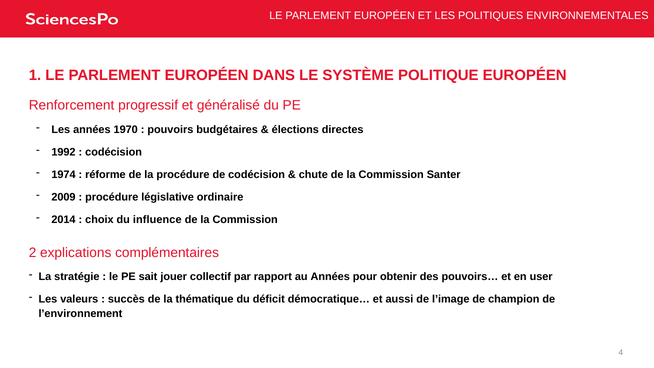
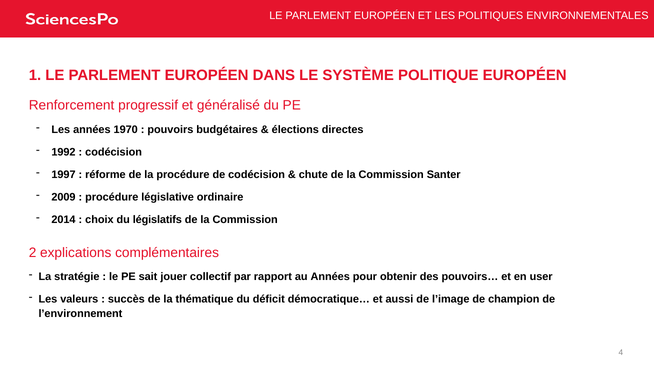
1974: 1974 -> 1997 (63, 174)
influence: influence -> législatifs (157, 220)
